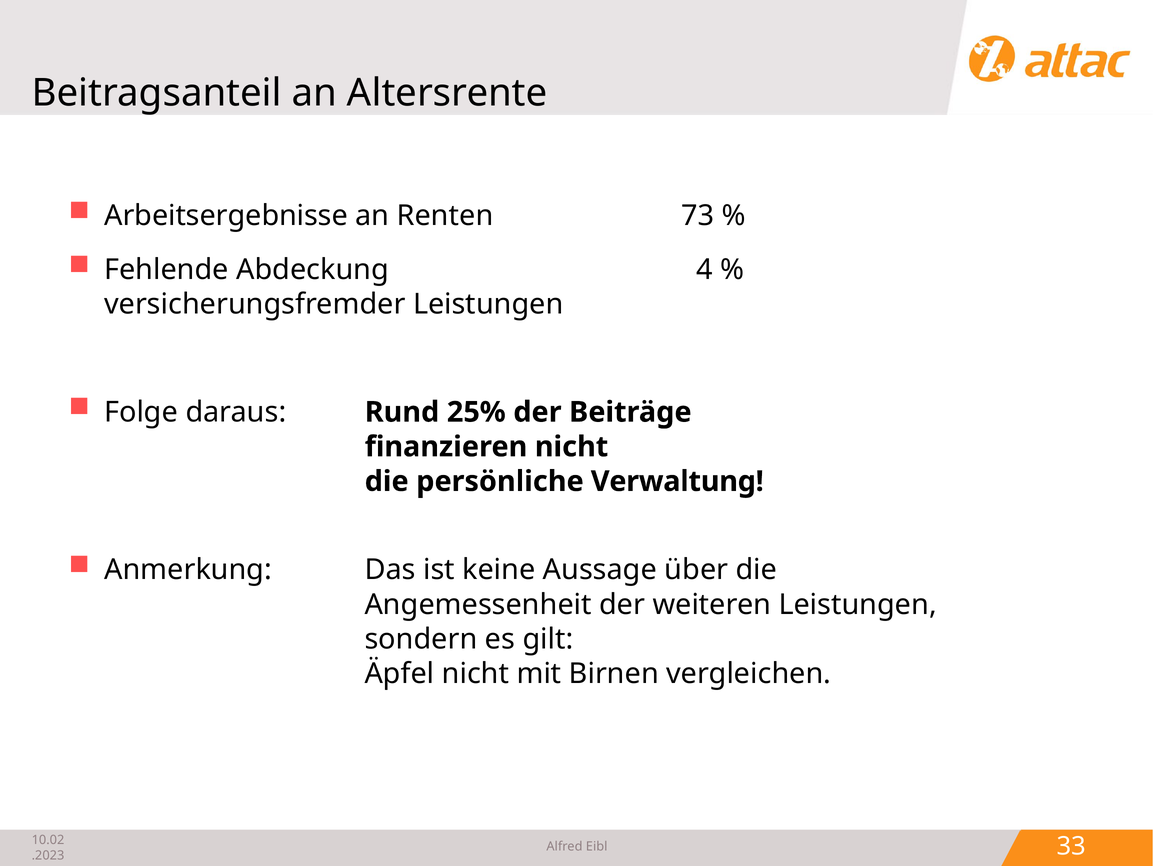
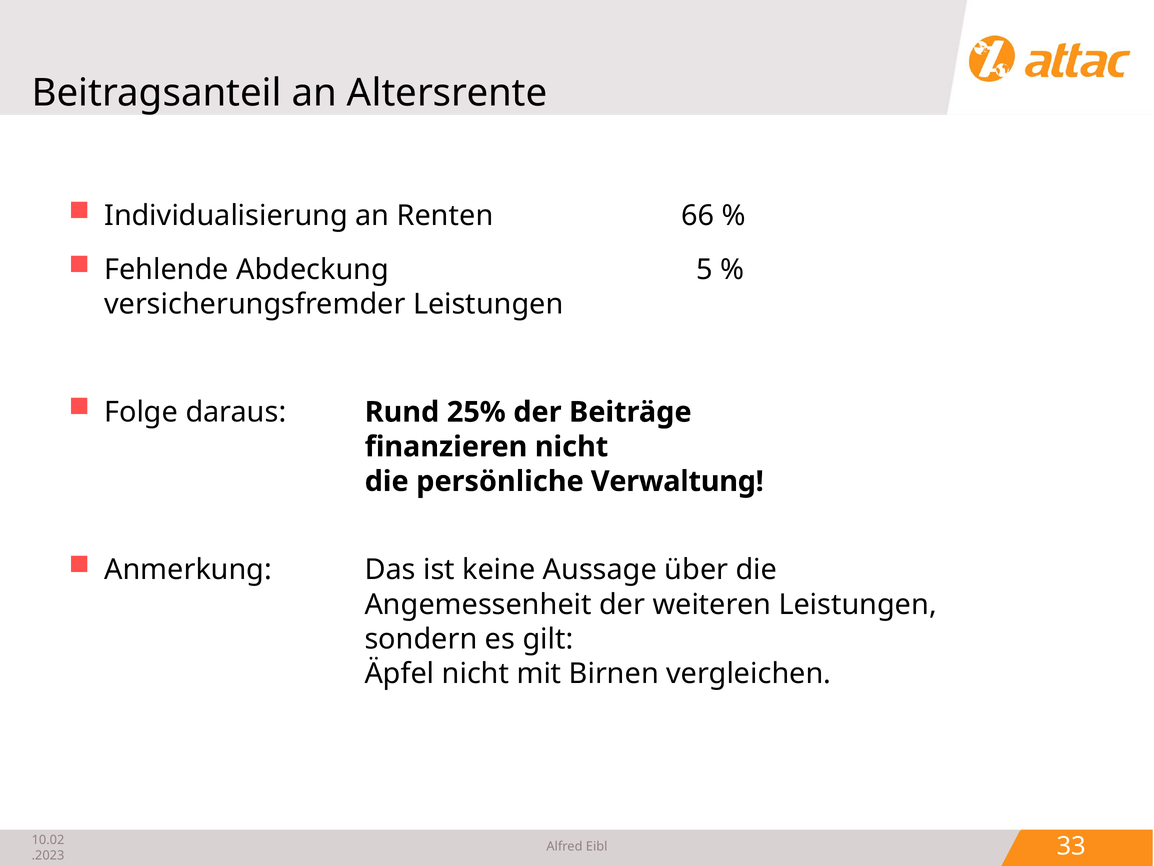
Arbeitsergebnisse: Arbeitsergebnisse -> Individualisierung (226, 216)
73: 73 -> 66 (698, 216)
4: 4 -> 5 (705, 270)
